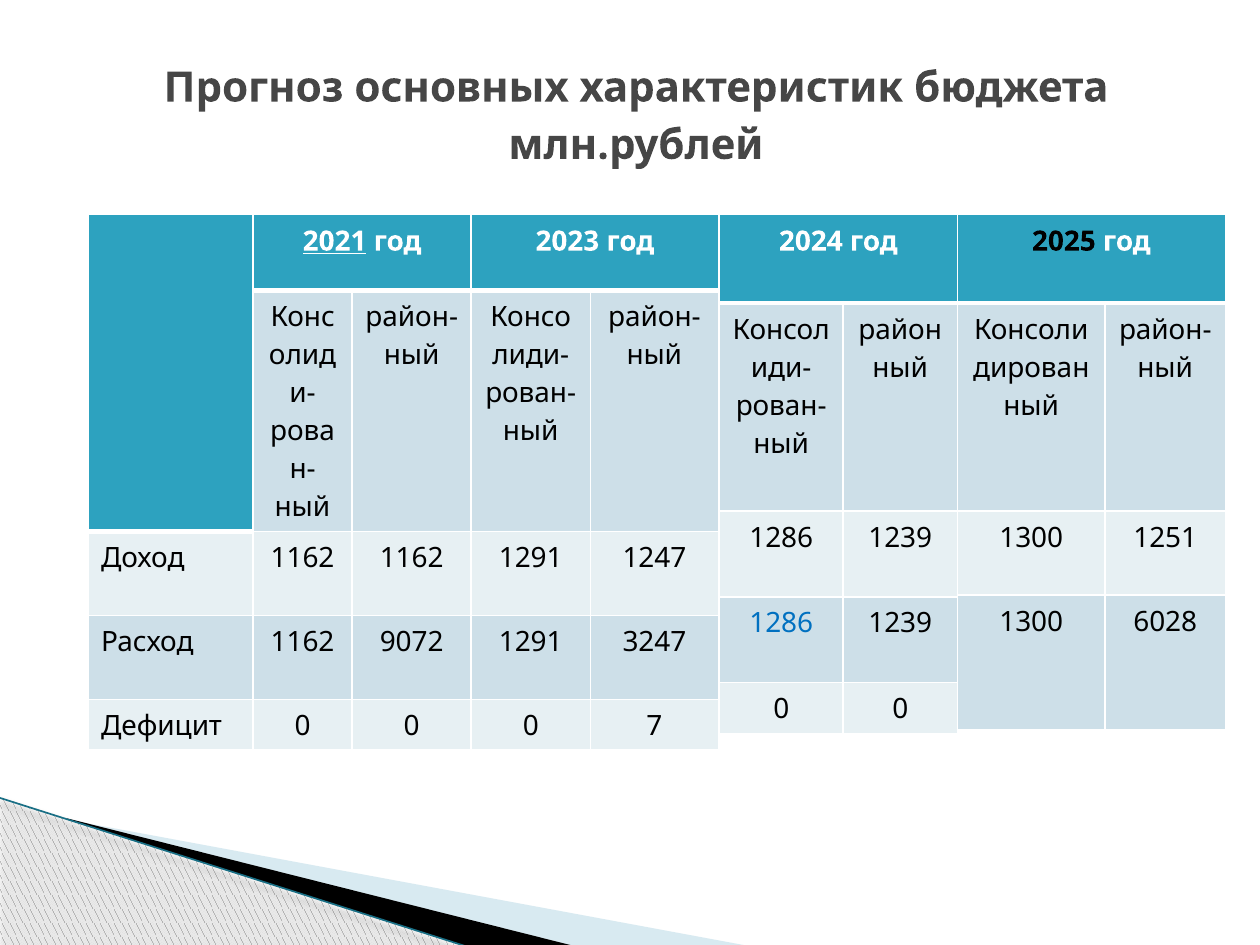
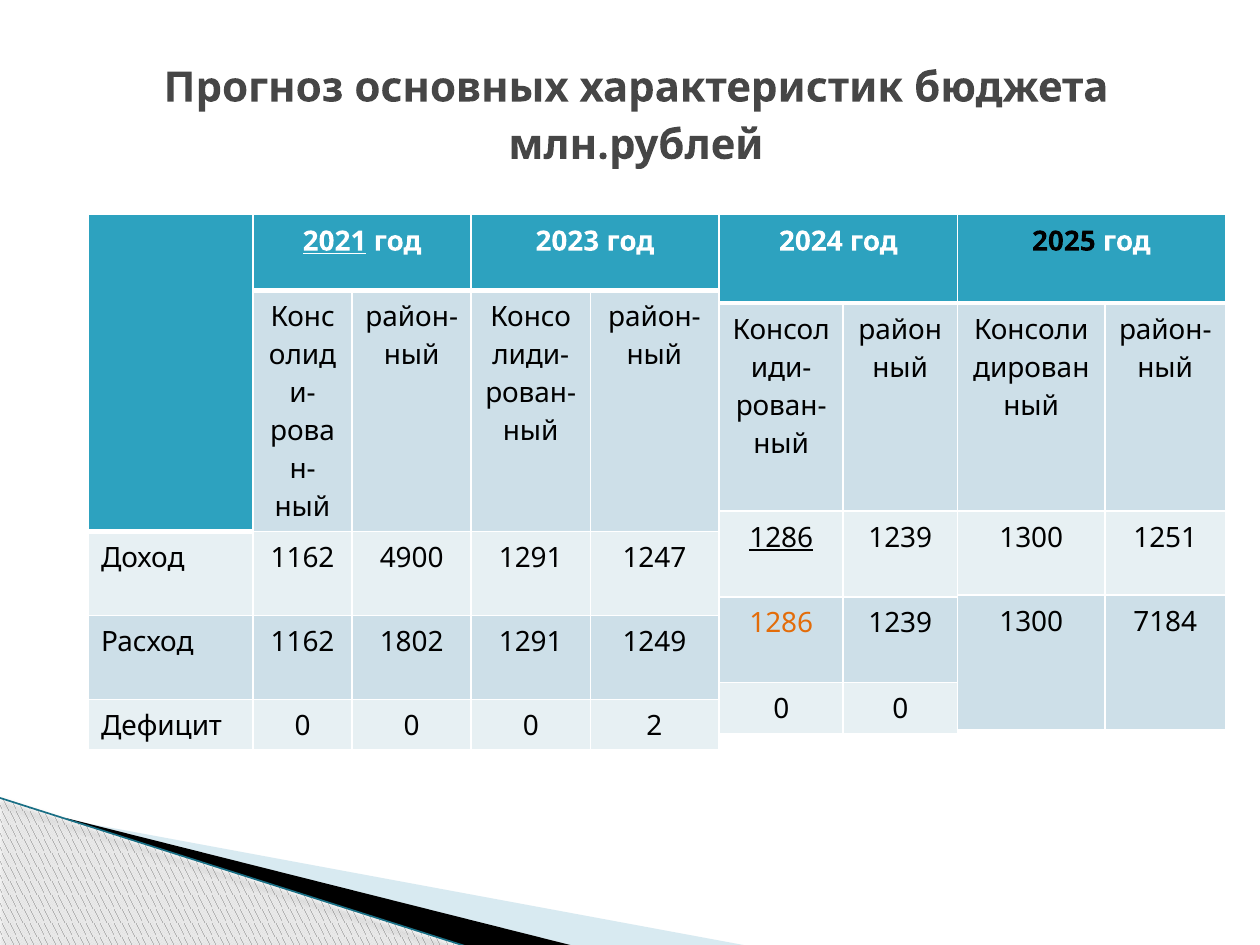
1286 underline: none -> present (781, 538)
1162 1162: 1162 -> 4900 (412, 558)
6028: 6028 -> 7184 (1165, 622)
1286 colour: blue -> orange (781, 624)
9072: 9072 -> 1802 (412, 642)
3247: 3247 -> 1249 (654, 642)
7: 7 -> 2 (654, 726)
